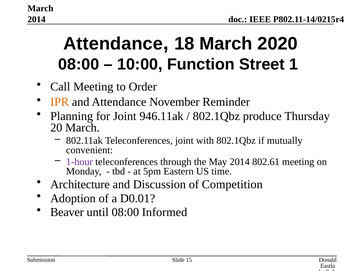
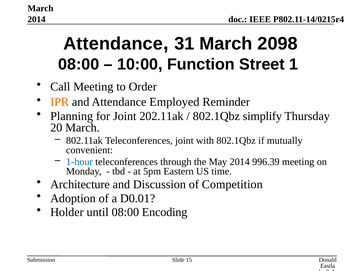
18: 18 -> 31 (184, 44)
2020: 2020 -> 2098 (278, 44)
November: November -> Employed (174, 102)
946.11ak: 946.11ak -> 202.11ak (161, 116)
produce: produce -> simplify (262, 116)
1-hour colour: purple -> blue (79, 162)
802.61: 802.61 -> 996.39 (266, 162)
Beaver: Beaver -> Holder (67, 212)
Informed: Informed -> Encoding (165, 212)
